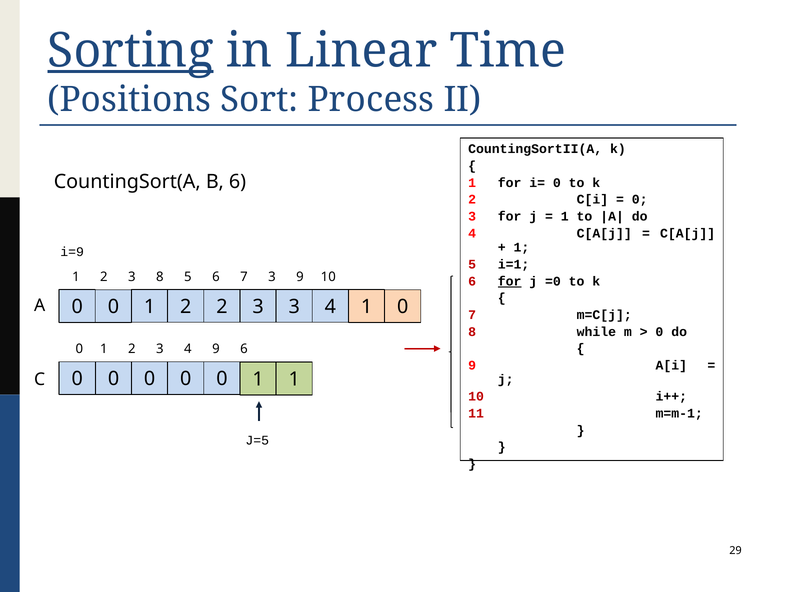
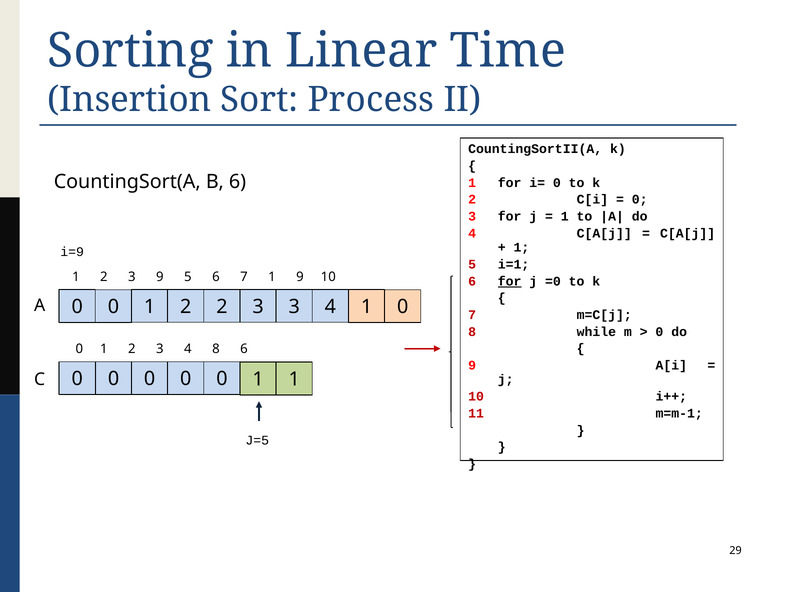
Sorting underline: present -> none (130, 51)
Positions: Positions -> Insertion (129, 100)
3 8: 8 -> 9 (160, 277)
7 3: 3 -> 1 (272, 277)
4 9: 9 -> 8 (216, 349)
